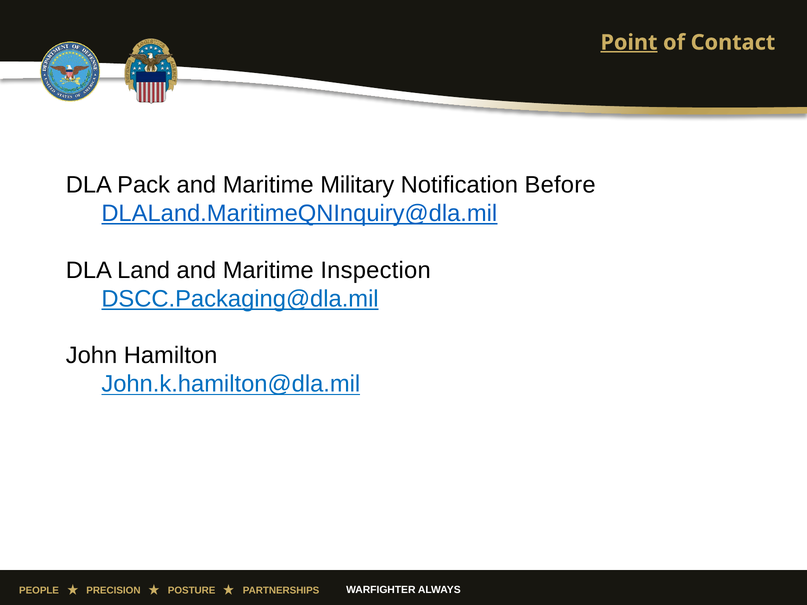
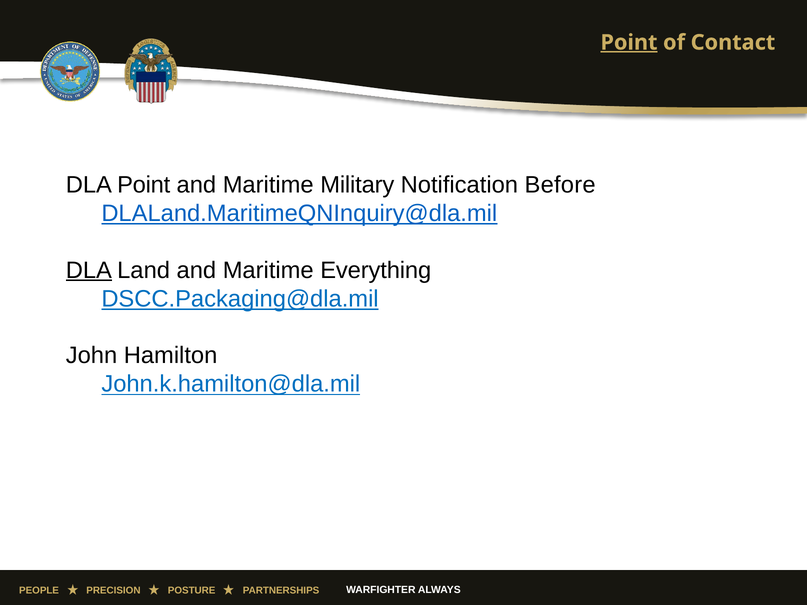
DLA Pack: Pack -> Point (144, 185)
DLA underline: none -> present (89, 270)
Inspection: Inspection -> Everything (376, 270)
